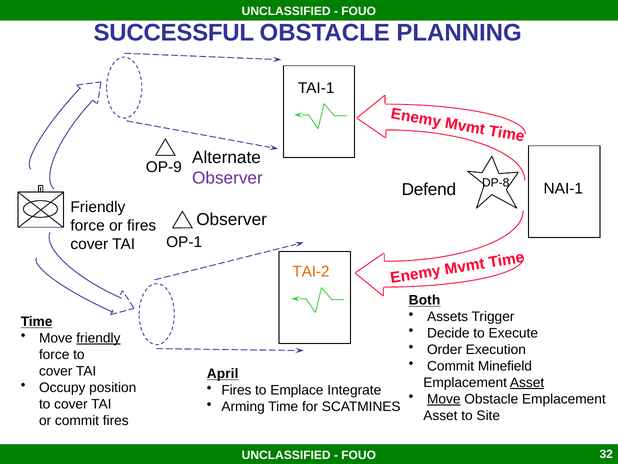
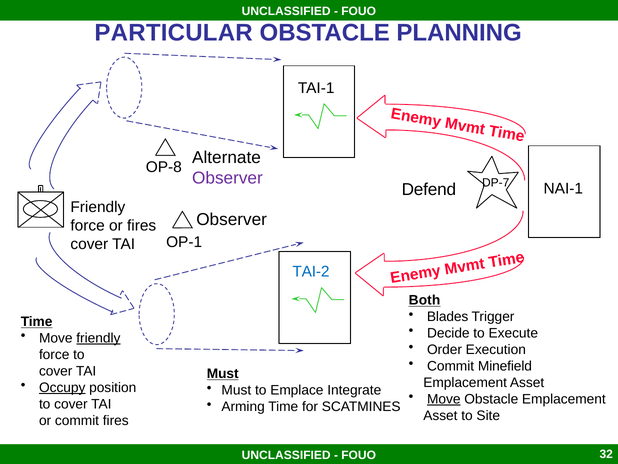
SUCCESSFUL: SUCCESSFUL -> PARTICULAR (174, 33)
OP-9: OP-9 -> OP-8 (164, 167)
DP-8: DP-8 -> DP-7 (496, 182)
TAI-2 colour: orange -> blue (311, 271)
Assets: Assets -> Blades (448, 316)
April: April -> Must (223, 373)
Asset underline: present -> none (527, 382)
Occupy underline: none -> present (62, 387)
Fires: Fires -> Must (236, 390)
